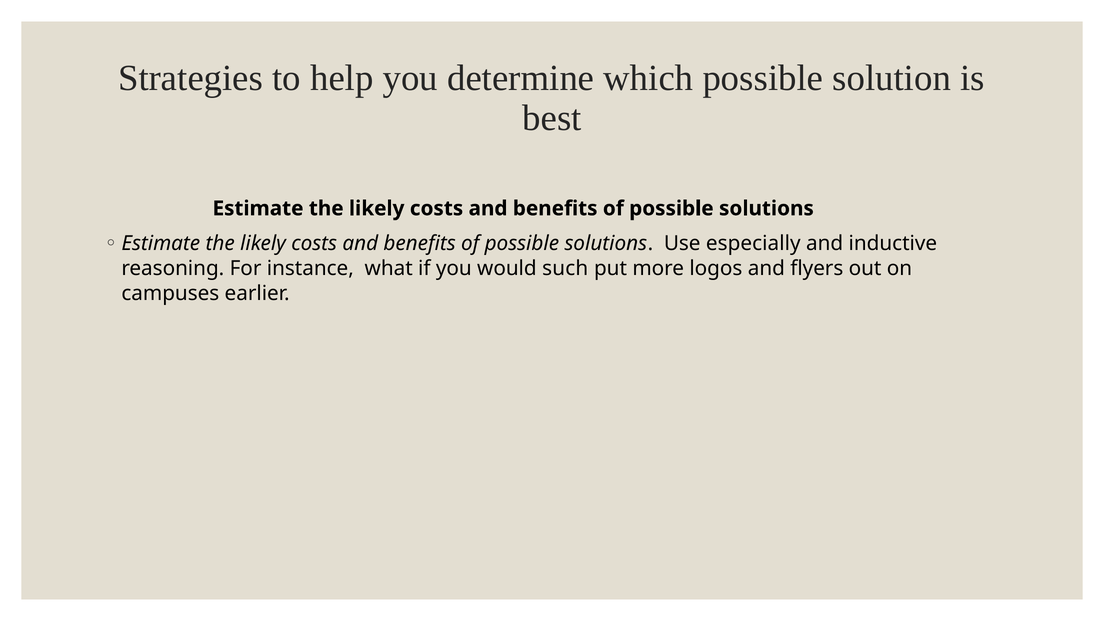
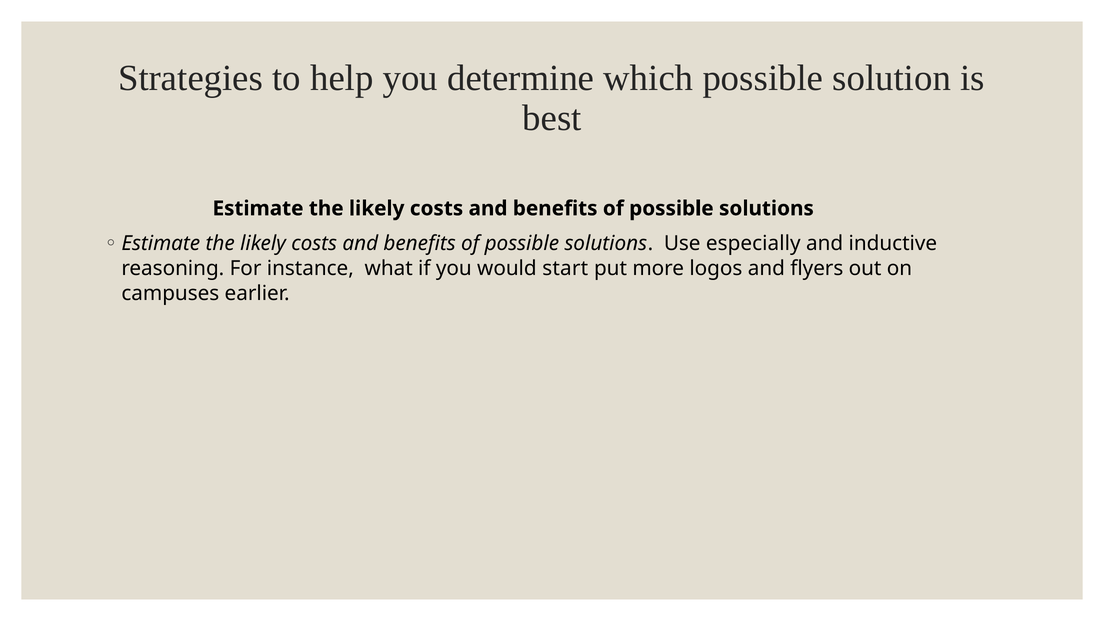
such: such -> start (565, 268)
